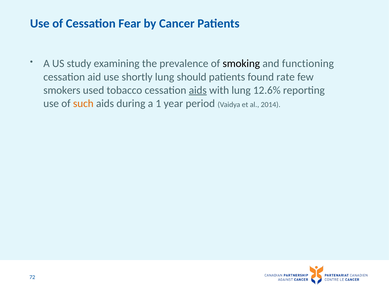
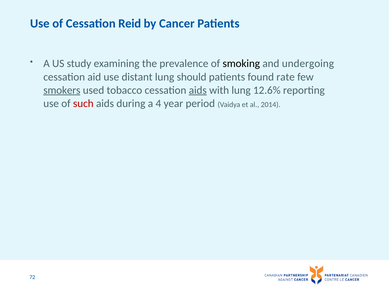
Fear: Fear -> Reid (130, 23)
functioning: functioning -> undergoing (308, 64)
shortly: shortly -> distant (137, 77)
smokers underline: none -> present (62, 90)
such colour: orange -> red (83, 103)
1: 1 -> 4 (158, 103)
